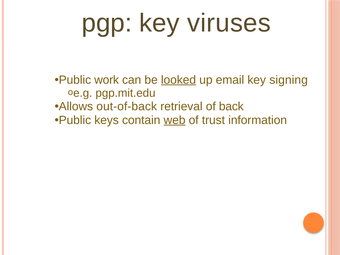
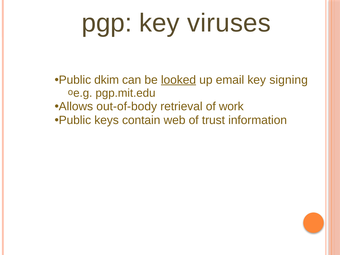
work: work -> dkim (107, 80)
out-of-back: out-of-back -> out-of-body (127, 107)
back: back -> work (231, 107)
web underline: present -> none (175, 120)
